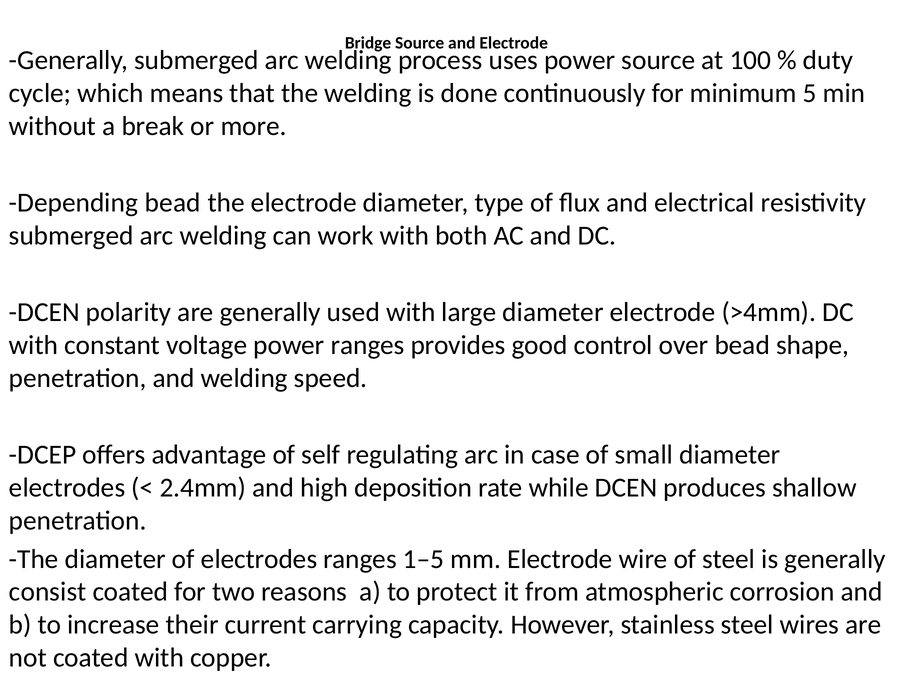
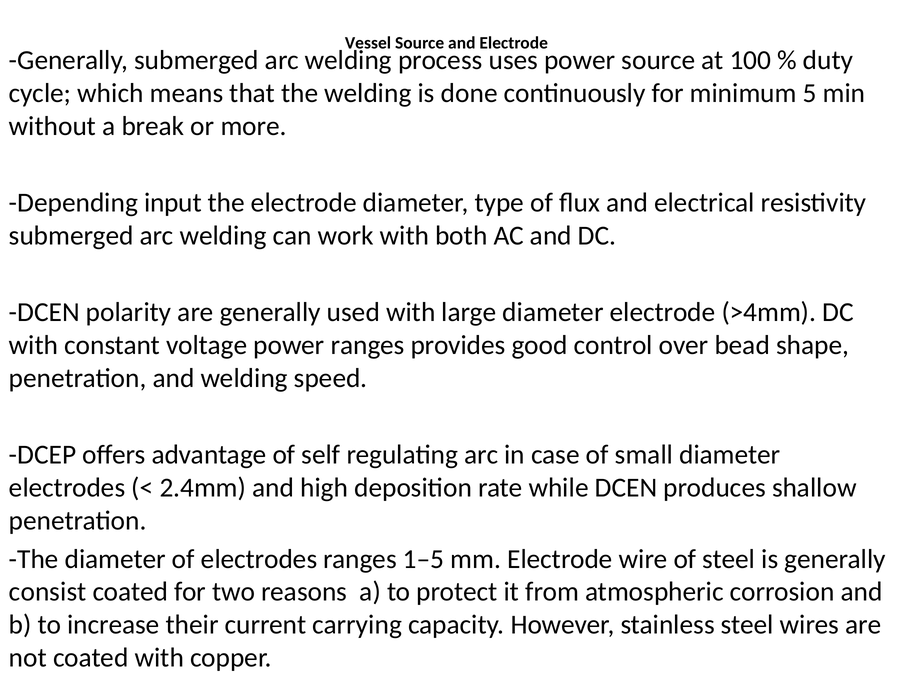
Bridge: Bridge -> Vessel (368, 43)
Depending bead: bead -> input (173, 203)
